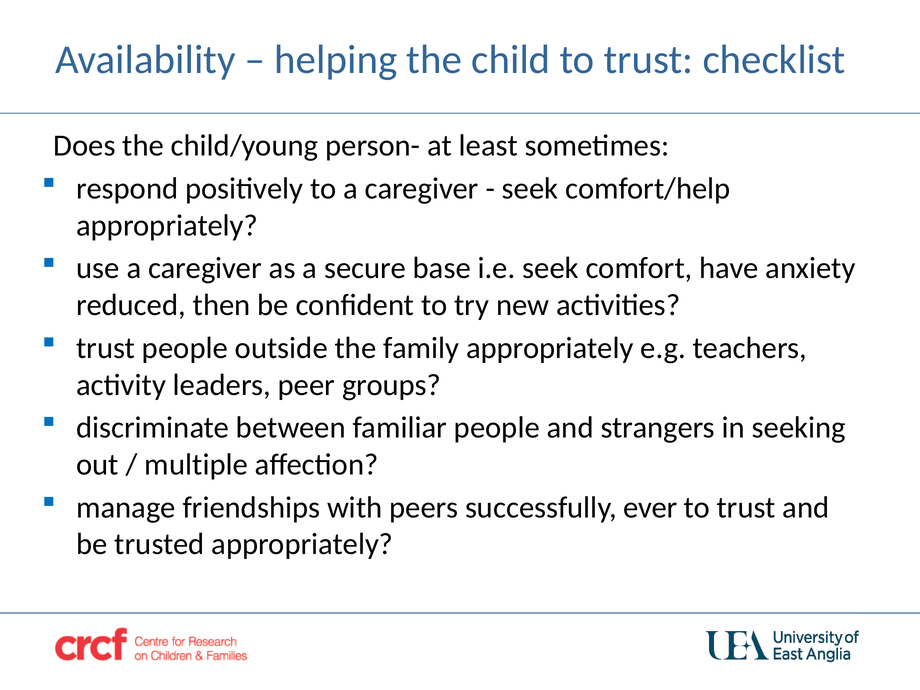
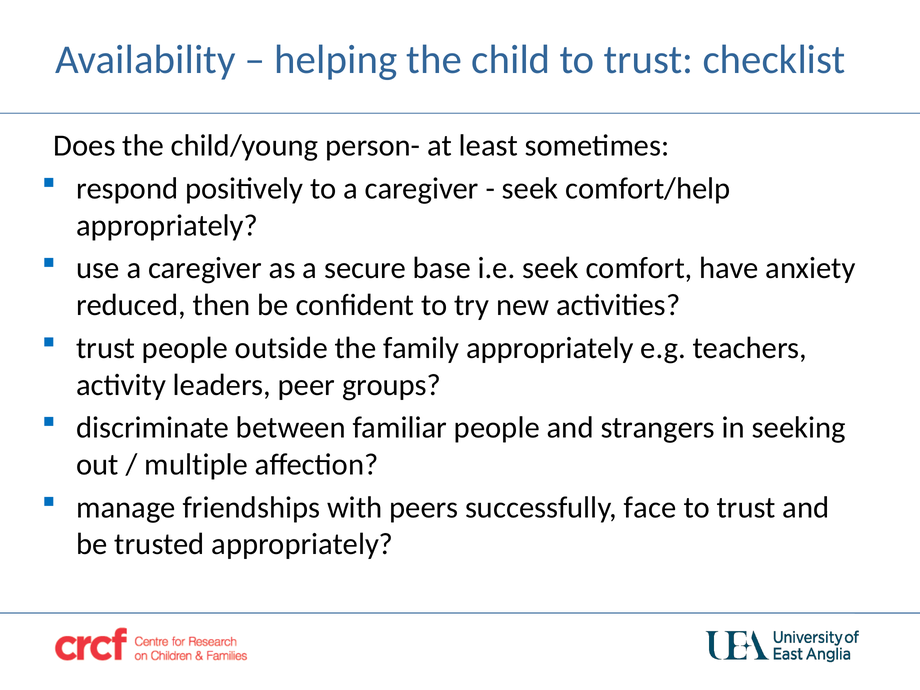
ever: ever -> face (650, 508)
